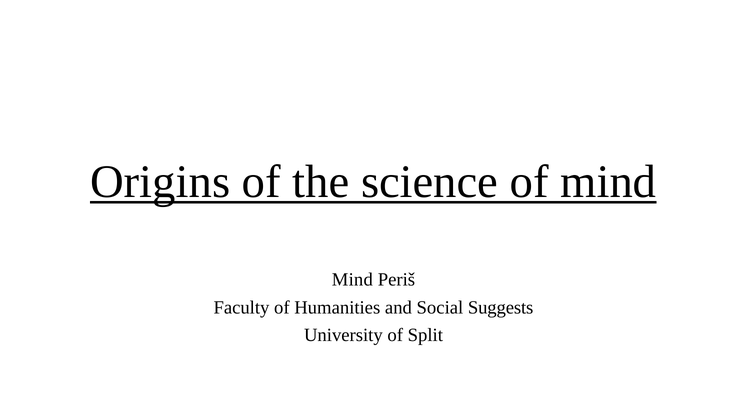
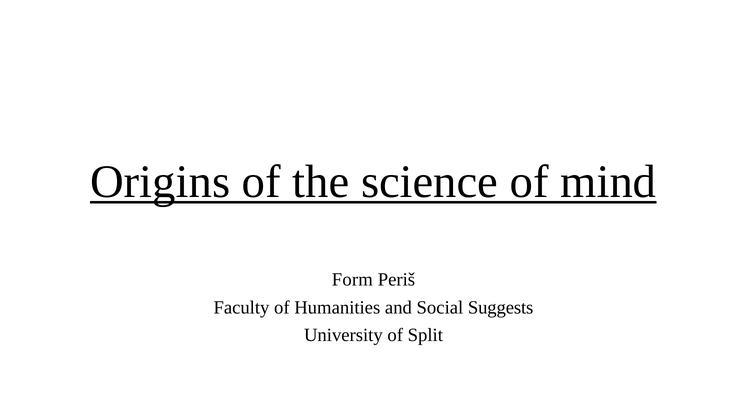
Mind: Mind -> Form (352, 280)
